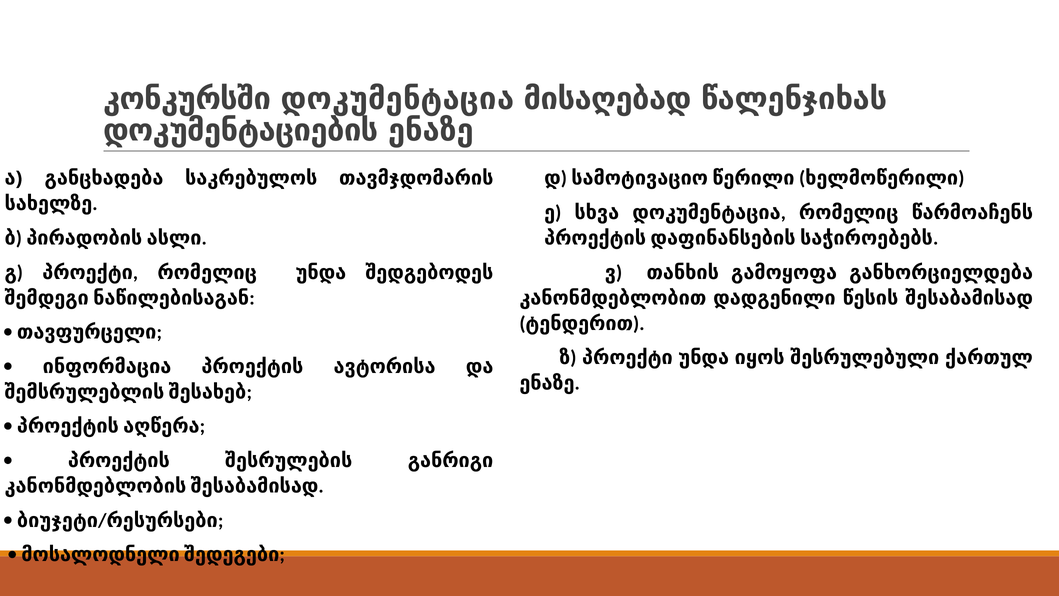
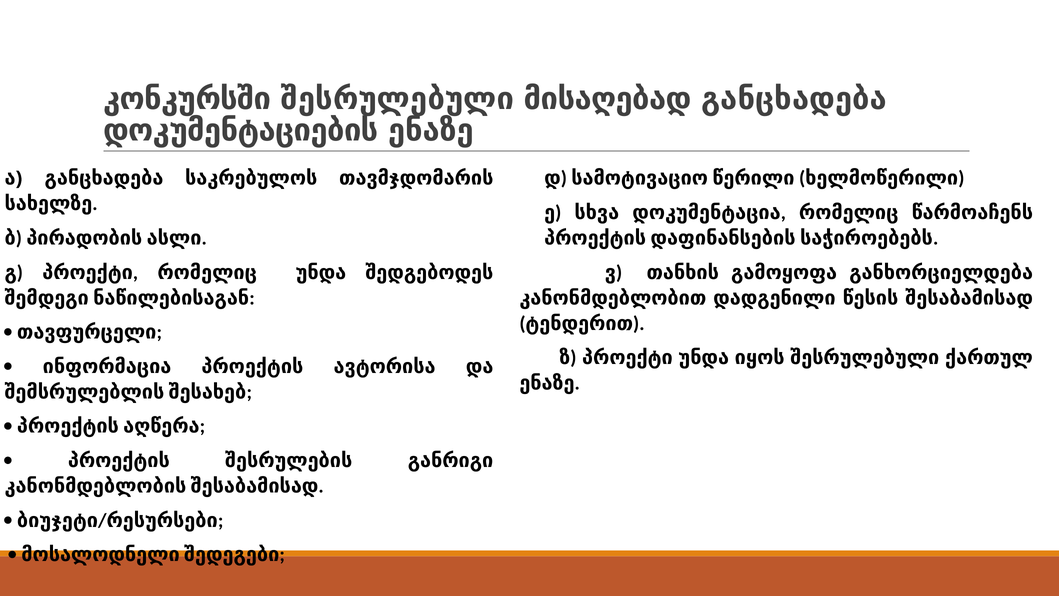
კონკურსში დოკუმენტაცია: დოკუმენტაცია -> შესრულებული (398, 99)
მისაღებად წალენჯიხას: წალენჯიხას -> განცხადება (794, 99)
